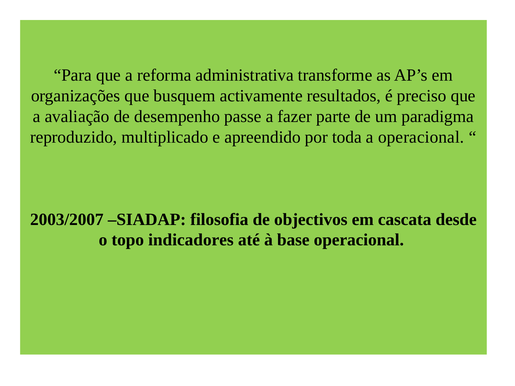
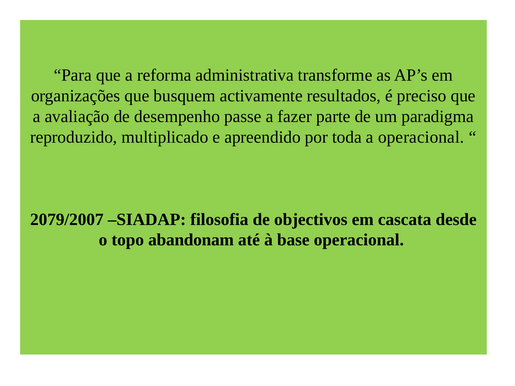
2003/2007: 2003/2007 -> 2079/2007 (67, 220)
indicadores: indicadores -> abandonam (191, 240)
